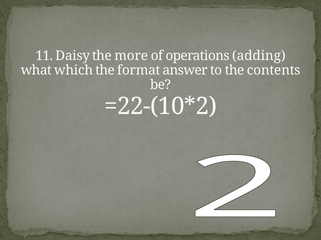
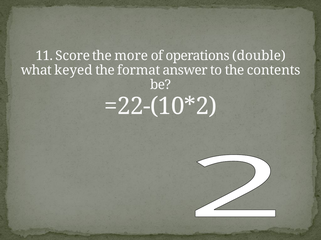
Daisy: Daisy -> Score (73, 56)
adding: adding -> double (259, 56)
which: which -> keyed (74, 70)
